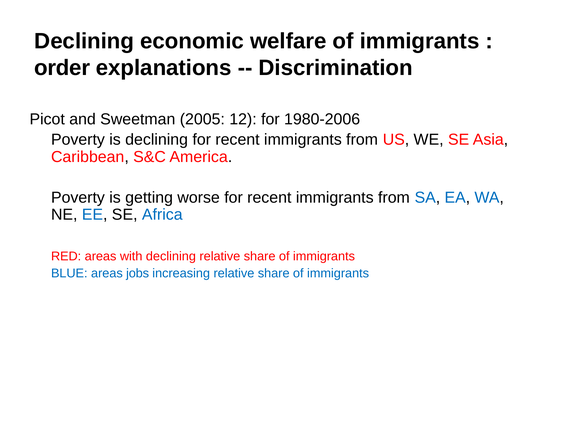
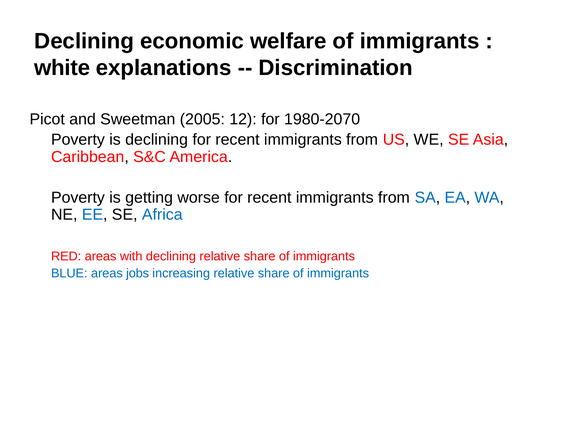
order: order -> white (62, 68)
1980-2006: 1980-2006 -> 1980-2070 (322, 119)
